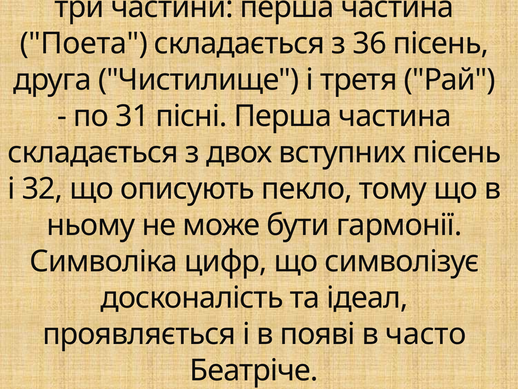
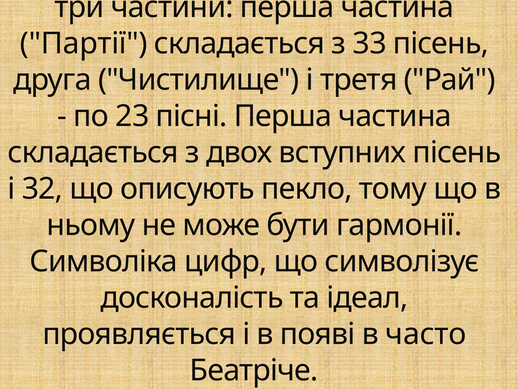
Поета: Поета -> Партії (84, 44)
36: 36 -> 33 (370, 44)
31: 31 -> 23 (132, 116)
